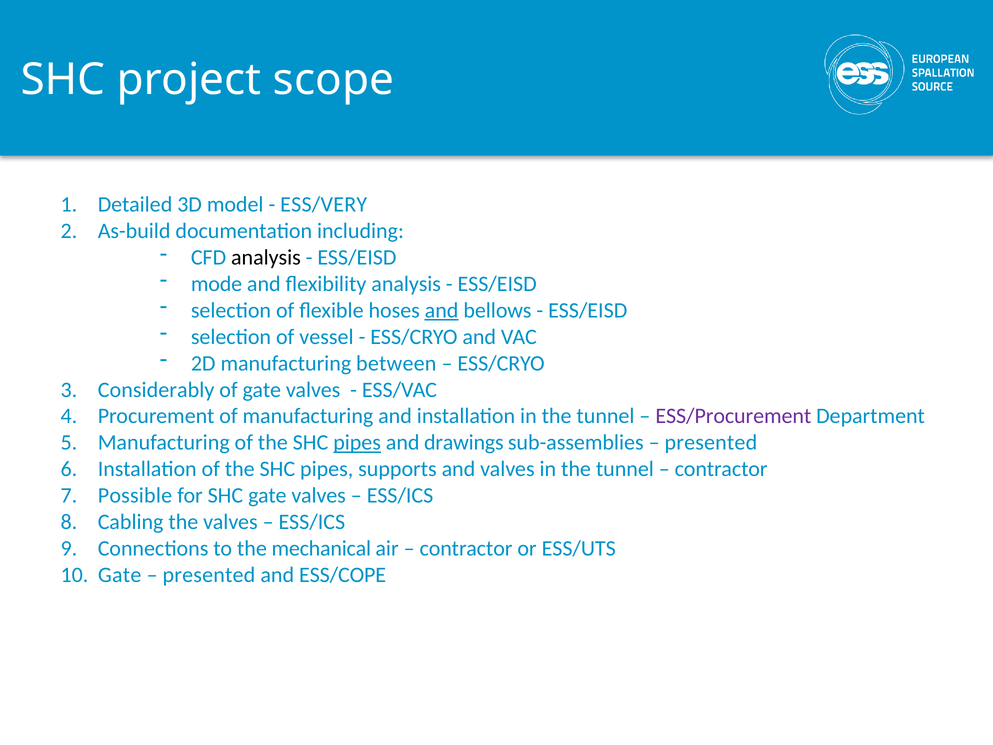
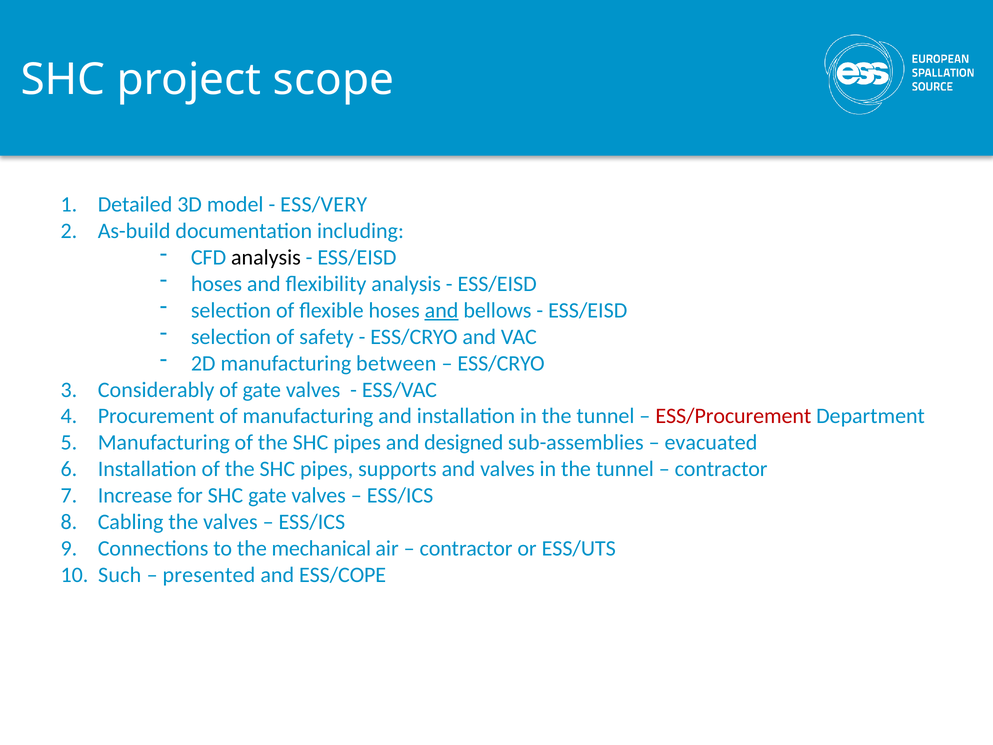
mode: mode -> hoses (216, 284)
vessel: vessel -> safety (326, 337)
ESS/Procurement colour: purple -> red (733, 416)
pipes underline: present -> none (357, 443)
drawings: drawings -> designed (464, 443)
presented: presented -> evacuated (711, 443)
Possible: Possible -> Increase (135, 495)
Gate: Gate -> Such (120, 575)
